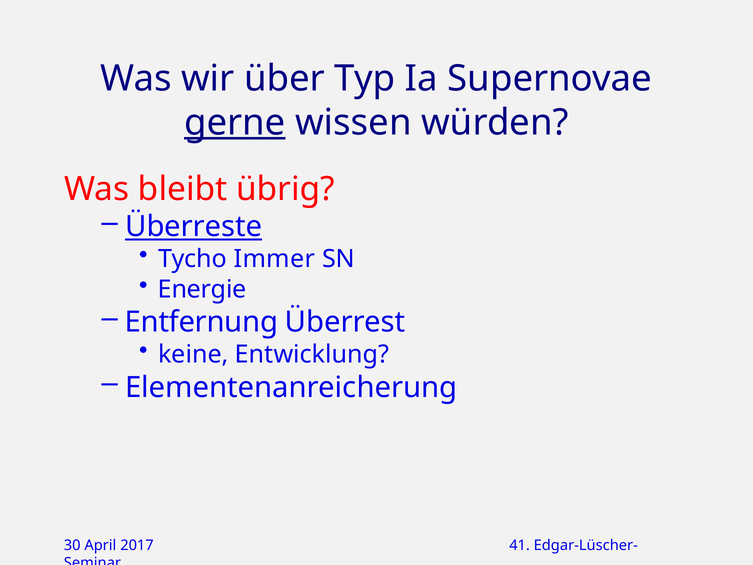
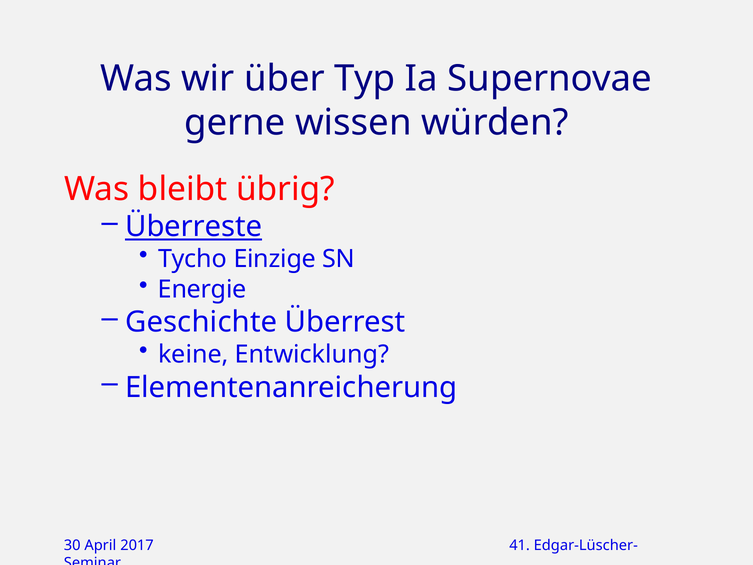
gerne underline: present -> none (235, 122)
Immer: Immer -> Einzige (275, 259)
Entfernung: Entfernung -> Geschichte (201, 322)
